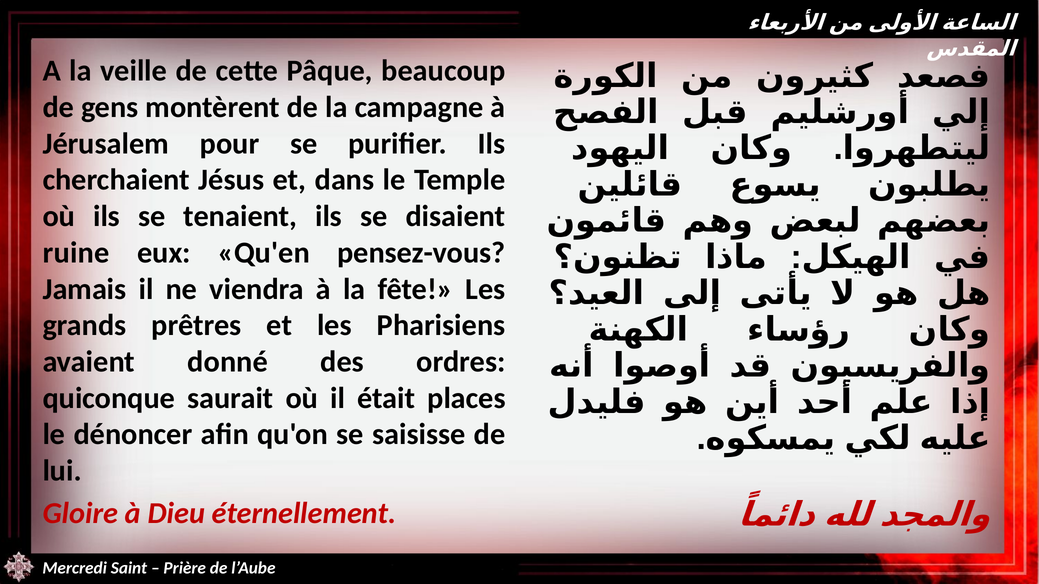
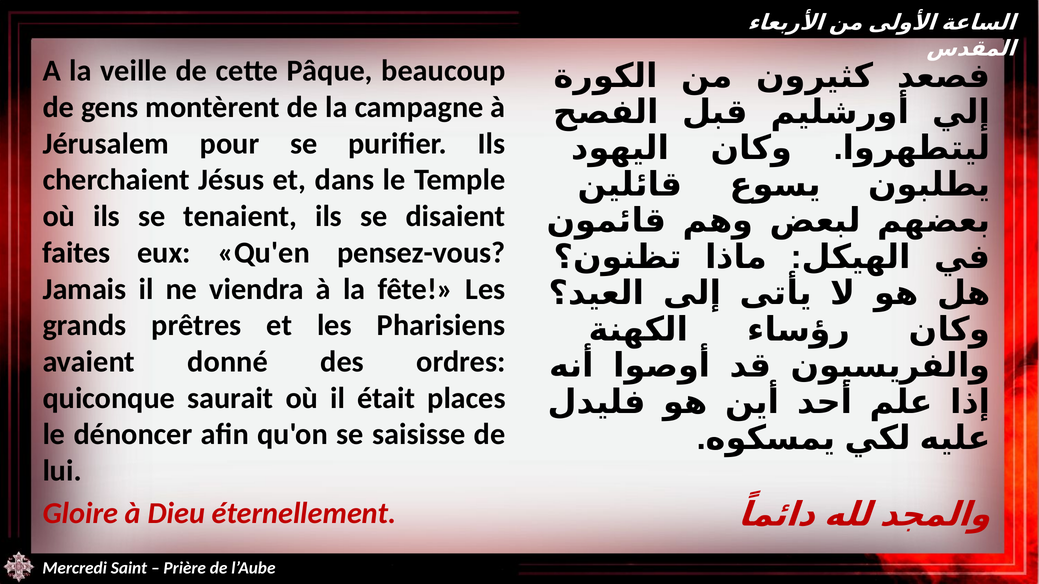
ruine: ruine -> faites (76, 253)
